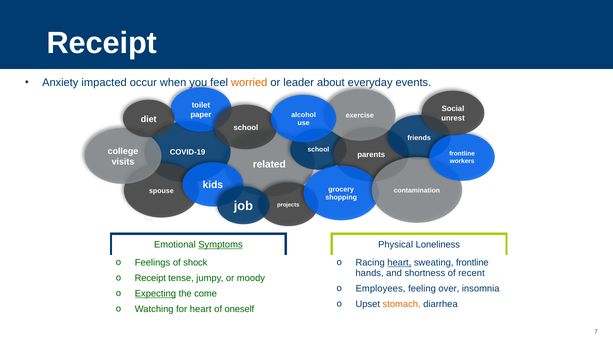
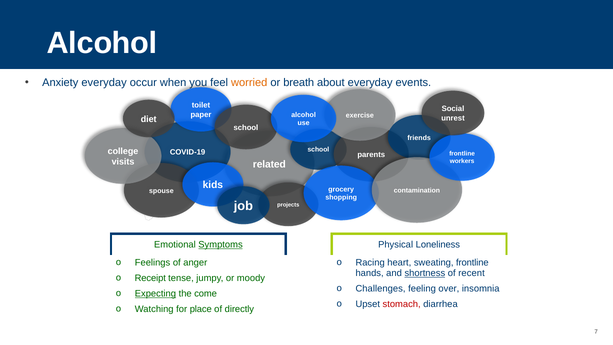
Receipt: Receipt -> Alcohol (102, 43)
Anxiety impacted: impacted -> everyday (104, 83)
leader: leader -> breath (299, 83)
shock: shock -> anger (195, 263)
heart underline: present -> none (399, 263)
shortness underline: none -> present (425, 273)
Employees: Employees -> Challenges (381, 289)
stomach colour: orange -> red (402, 304)
for heart: heart -> place (201, 309)
oneself: oneself -> directly (239, 309)
